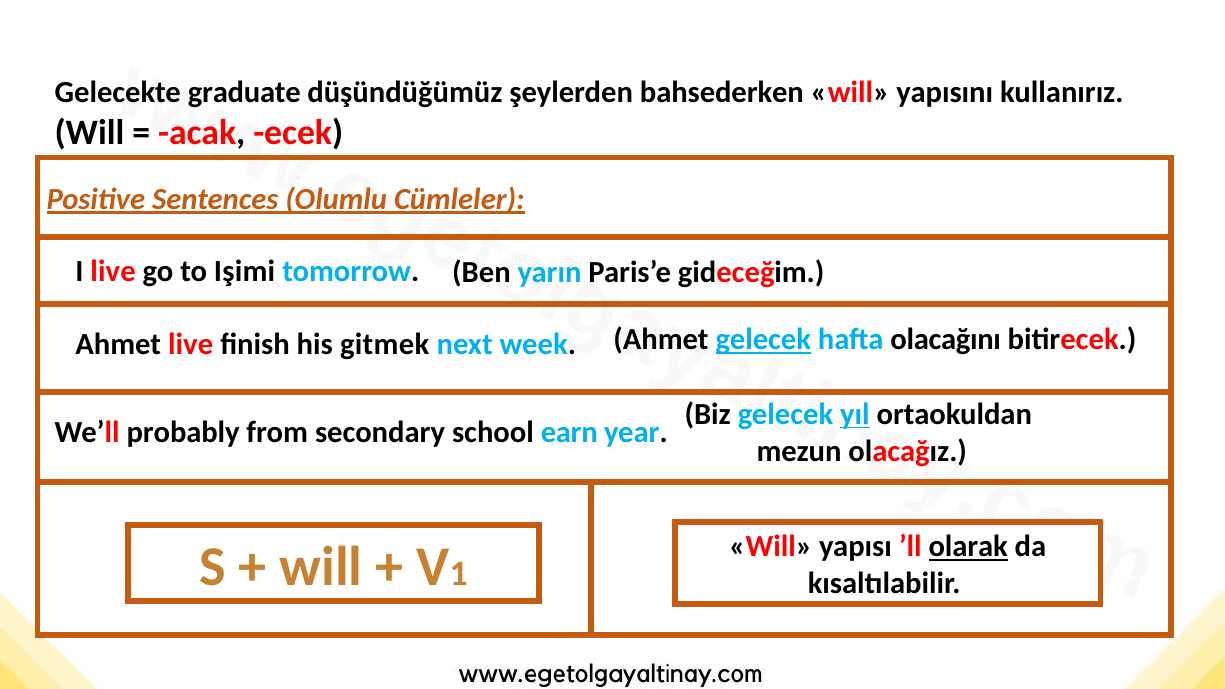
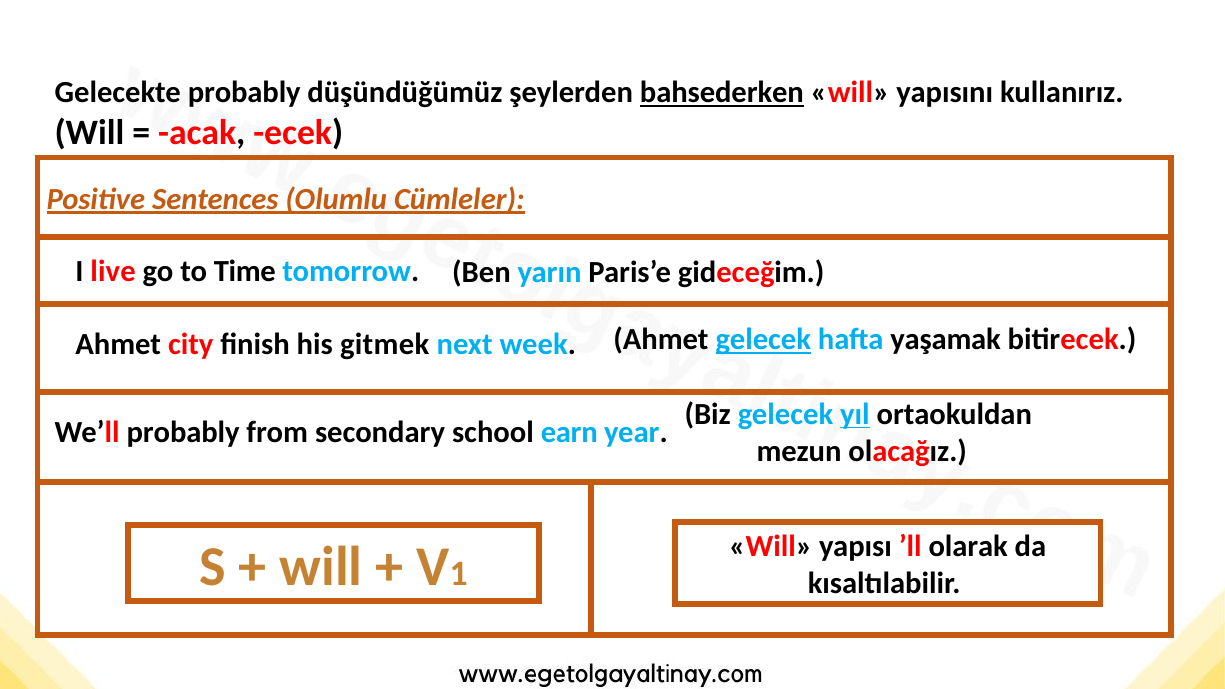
Gelecekte graduate: graduate -> probably (244, 93)
bahsederken underline: none -> present (722, 93)
Işimi: Işimi -> Time (245, 271)
Ahmet live: live -> city (191, 344)
olacağını: olacağını -> yaşamak (946, 340)
olarak underline: present -> none (968, 547)
